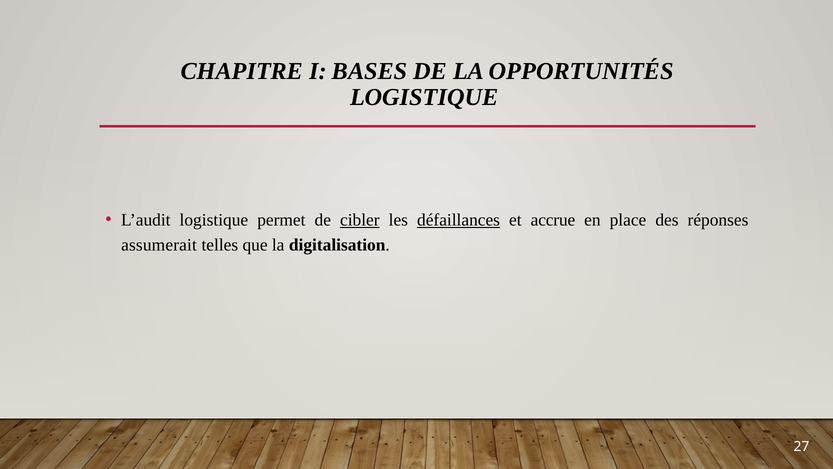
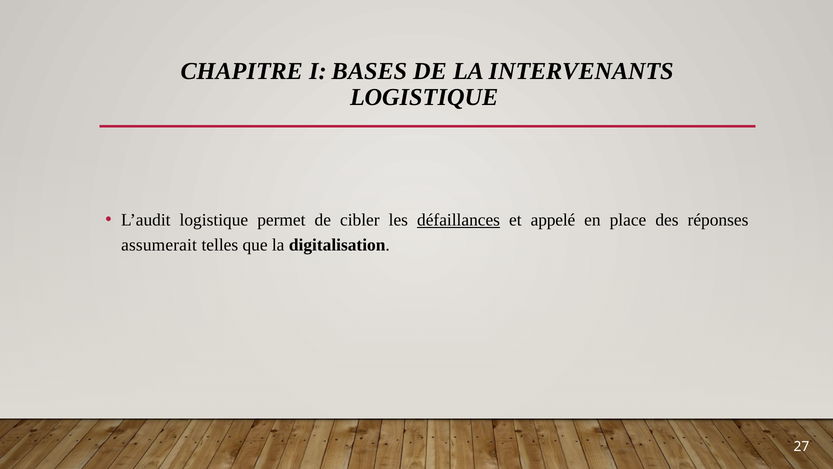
OPPORTUNITÉS: OPPORTUNITÉS -> INTERVENANTS (581, 71)
cibler underline: present -> none (360, 220)
accrue: accrue -> appelé (553, 220)
